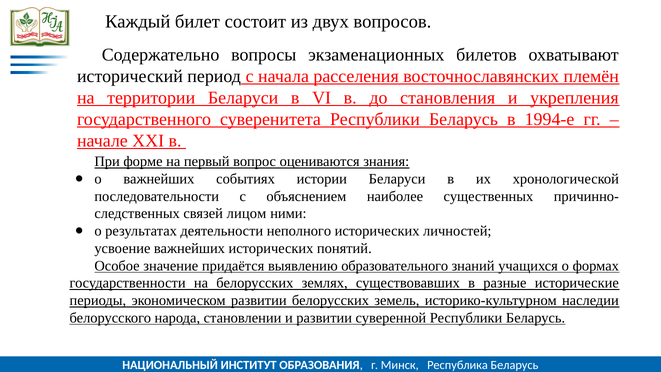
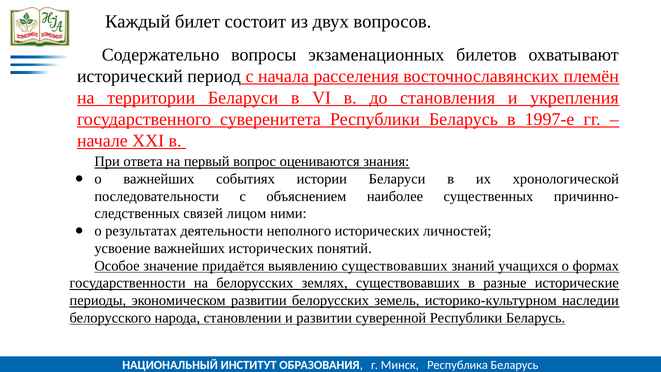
1994-е: 1994-е -> 1997-е (550, 119)
форме: форме -> ответа (143, 162)
выявлению образовательного: образовательного -> существовавших (395, 266)
